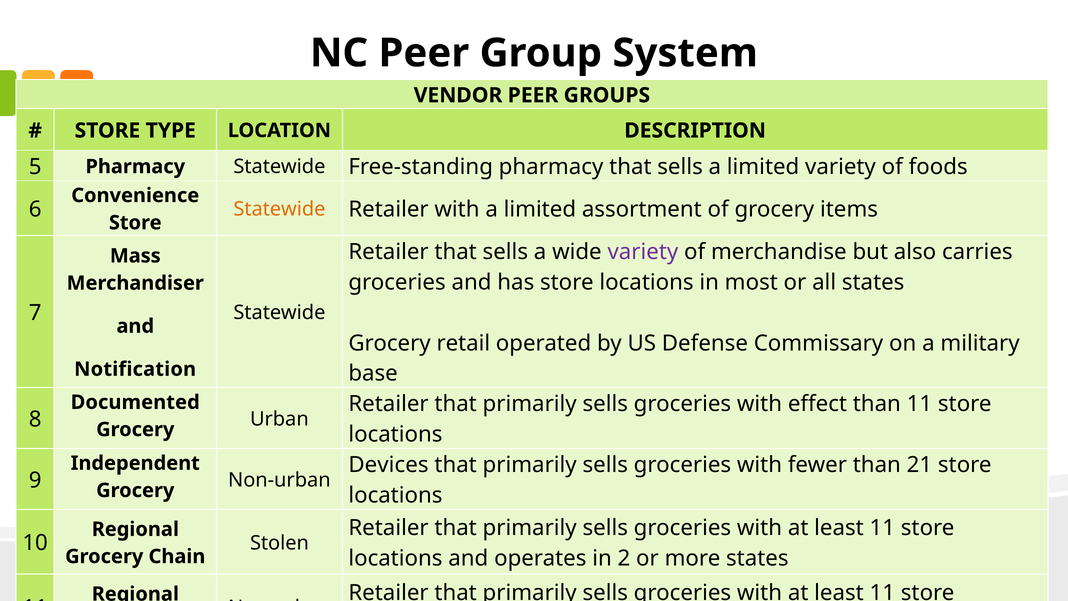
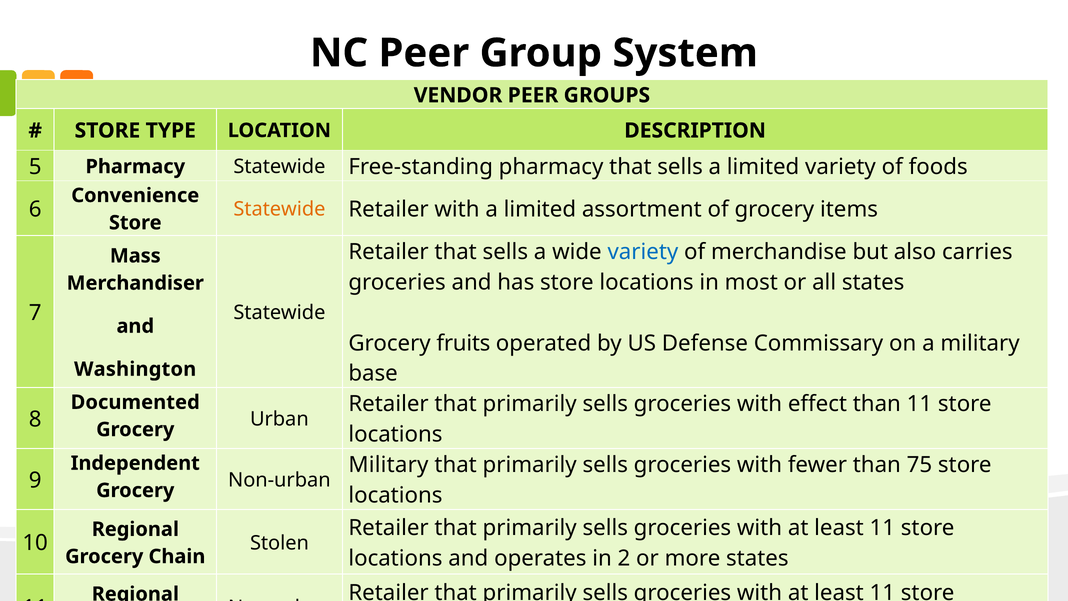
variety colour: purple -> blue (643, 252)
retail: retail -> fruits (463, 343)
Notification: Notification -> Washington (135, 369)
Devices: Devices -> Military (388, 465)
21: 21 -> 75 (919, 465)
